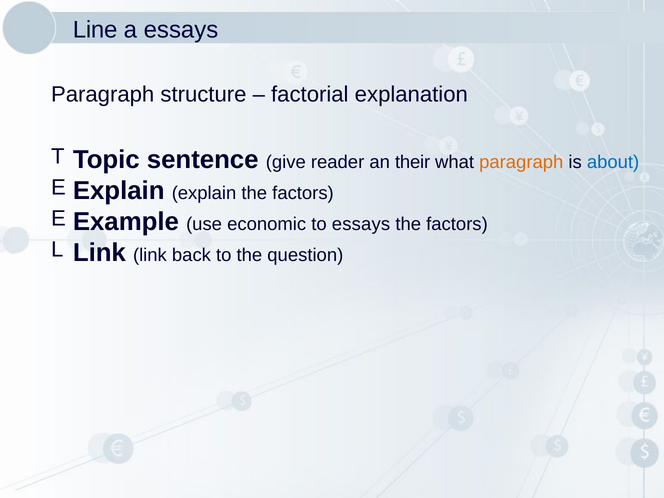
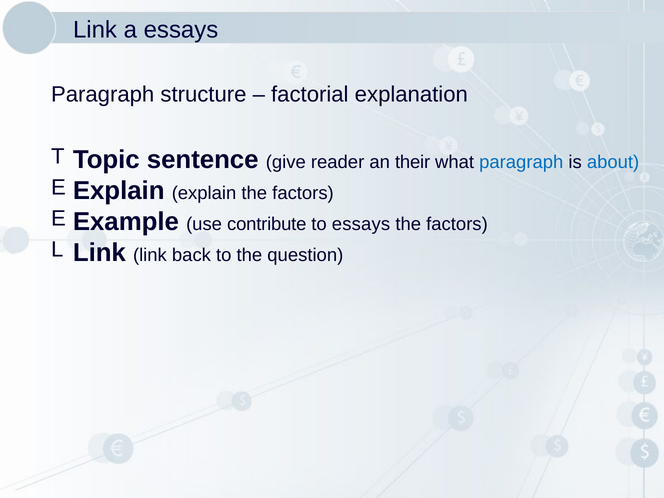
Line: Line -> Link (95, 30)
paragraph colour: orange -> blue (521, 162)
economic: economic -> contribute (267, 224)
